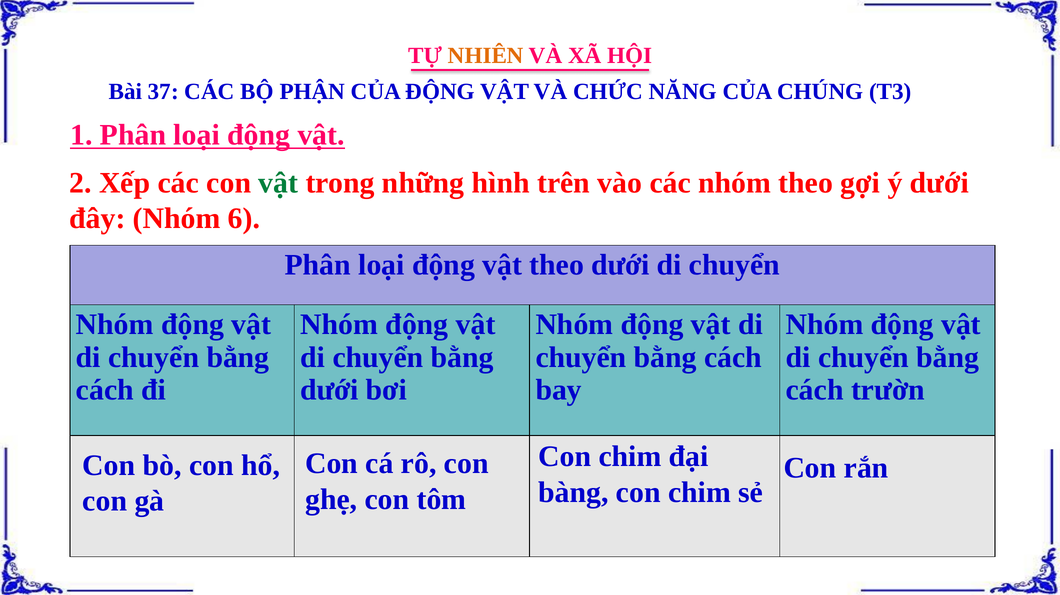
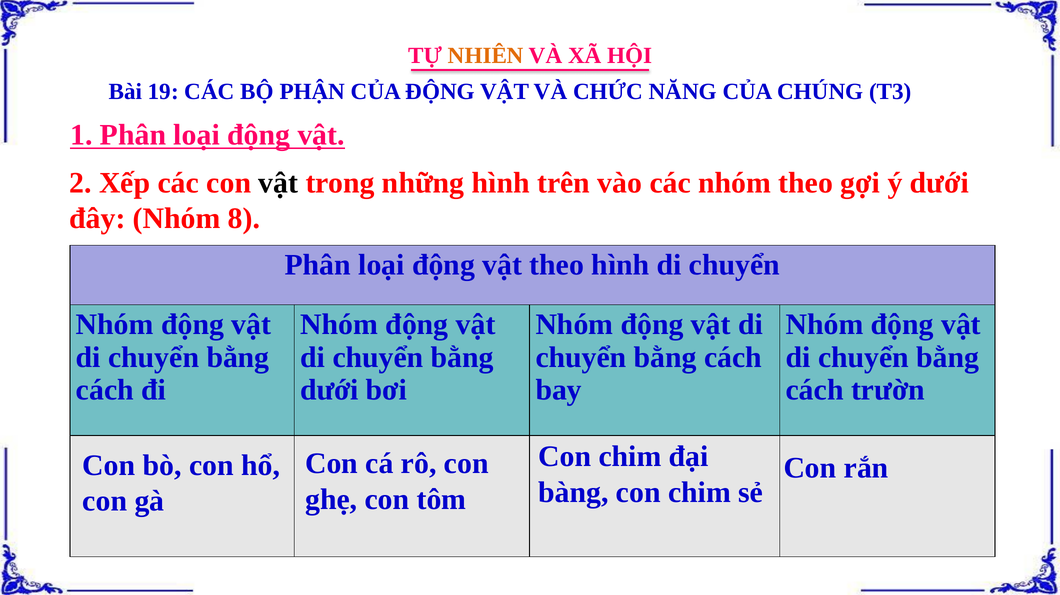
37: 37 -> 19 (163, 92)
vật colour: green -> black (278, 183)
6: 6 -> 8 (244, 219)
theo dưới: dưới -> hình (620, 265)
